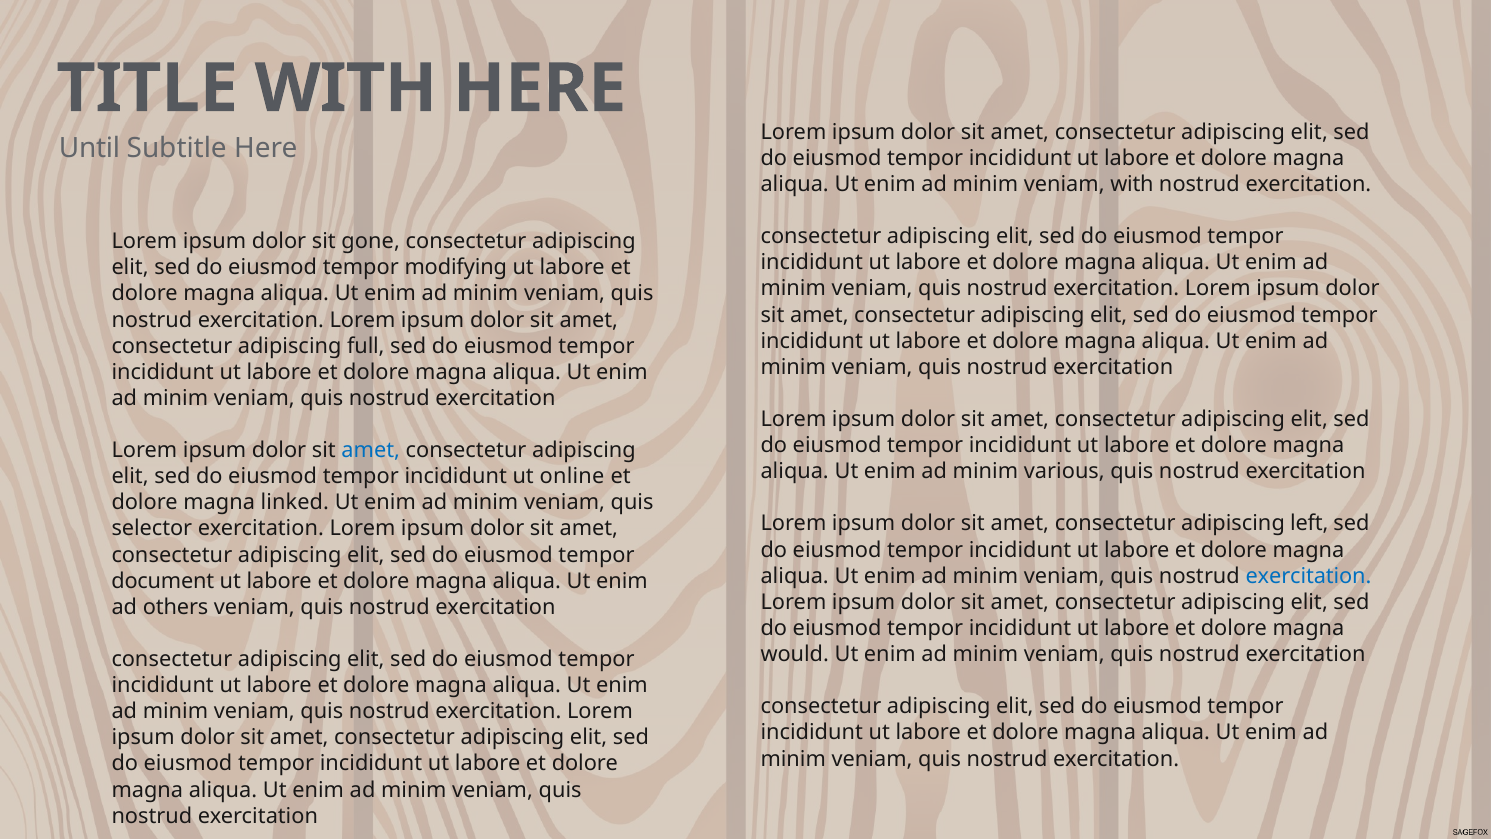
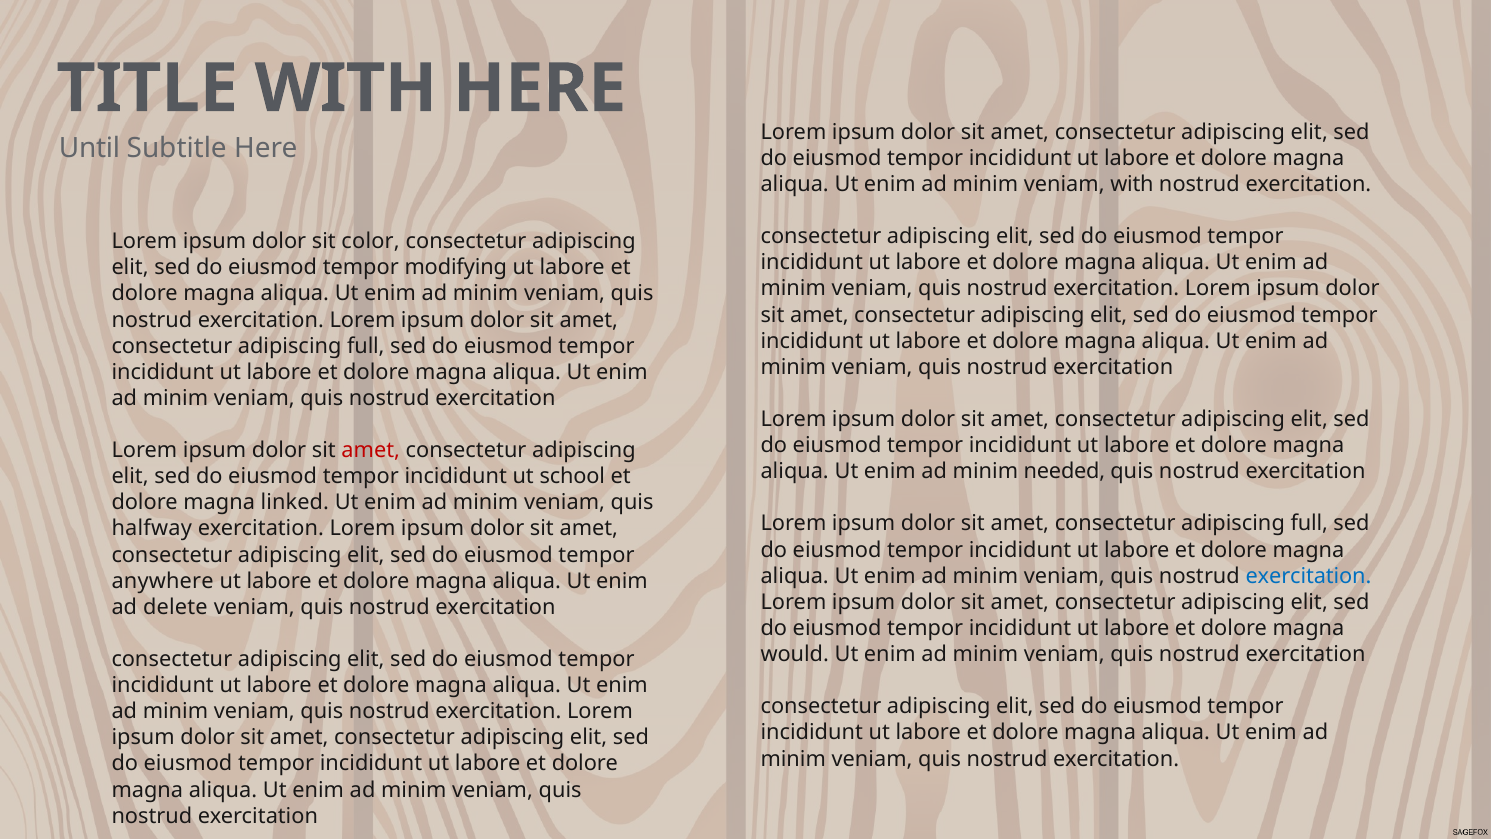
gone: gone -> color (371, 241)
amet colour: blue -> red (371, 450)
various: various -> needed (1064, 471)
online: online -> school (572, 476)
left: left -> full (1309, 524)
selector: selector -> halfway (152, 529)
document: document -> anywhere (163, 581)
others: others -> delete (175, 607)
